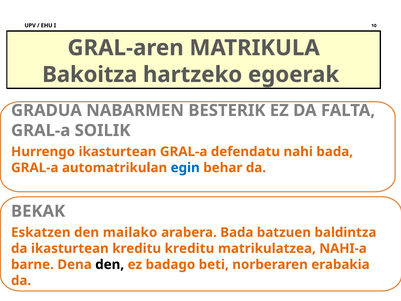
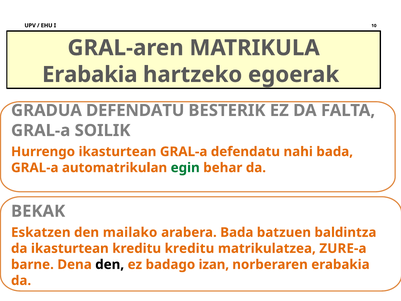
Bakoitza: Bakoitza -> Erabakia (90, 75)
GRADUA NABARMEN: NABARMEN -> DEFENDATU (135, 110)
egin colour: blue -> green (185, 168)
NAHI-a: NAHI-a -> ZURE-a (343, 248)
beti: beti -> izan (214, 264)
